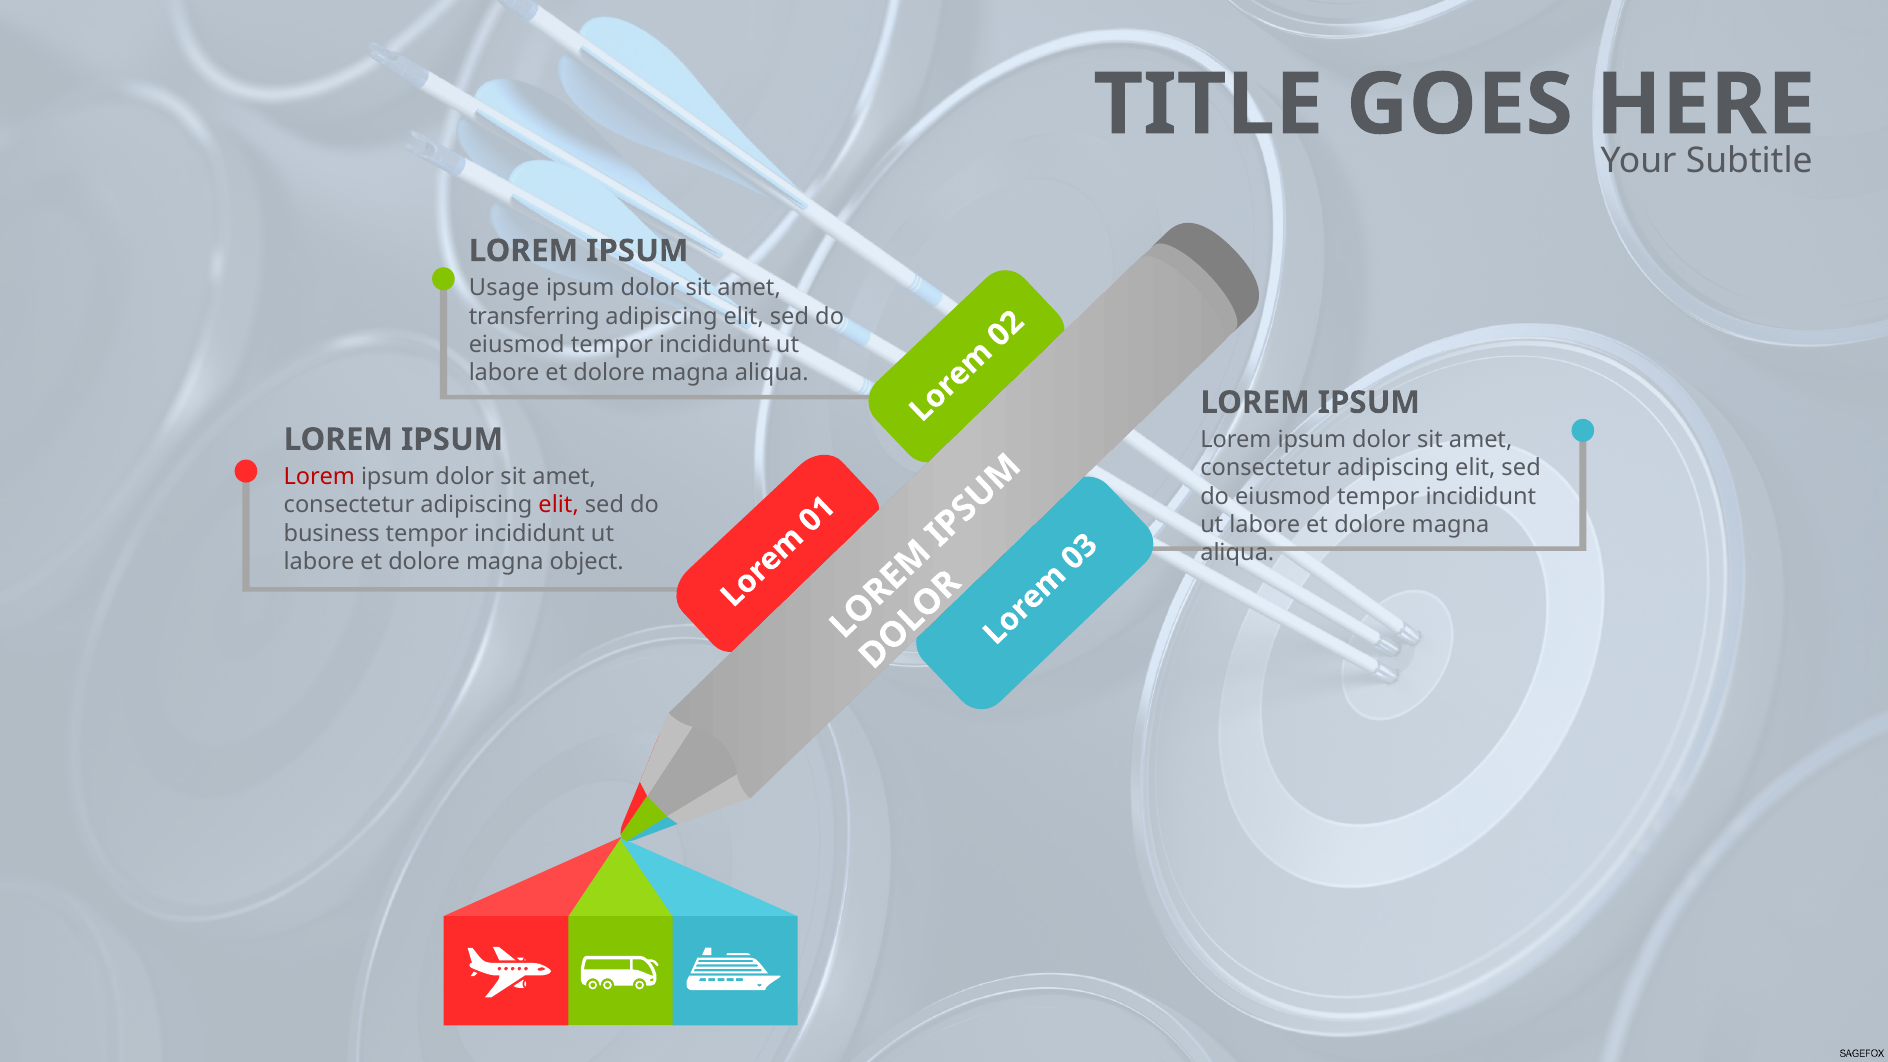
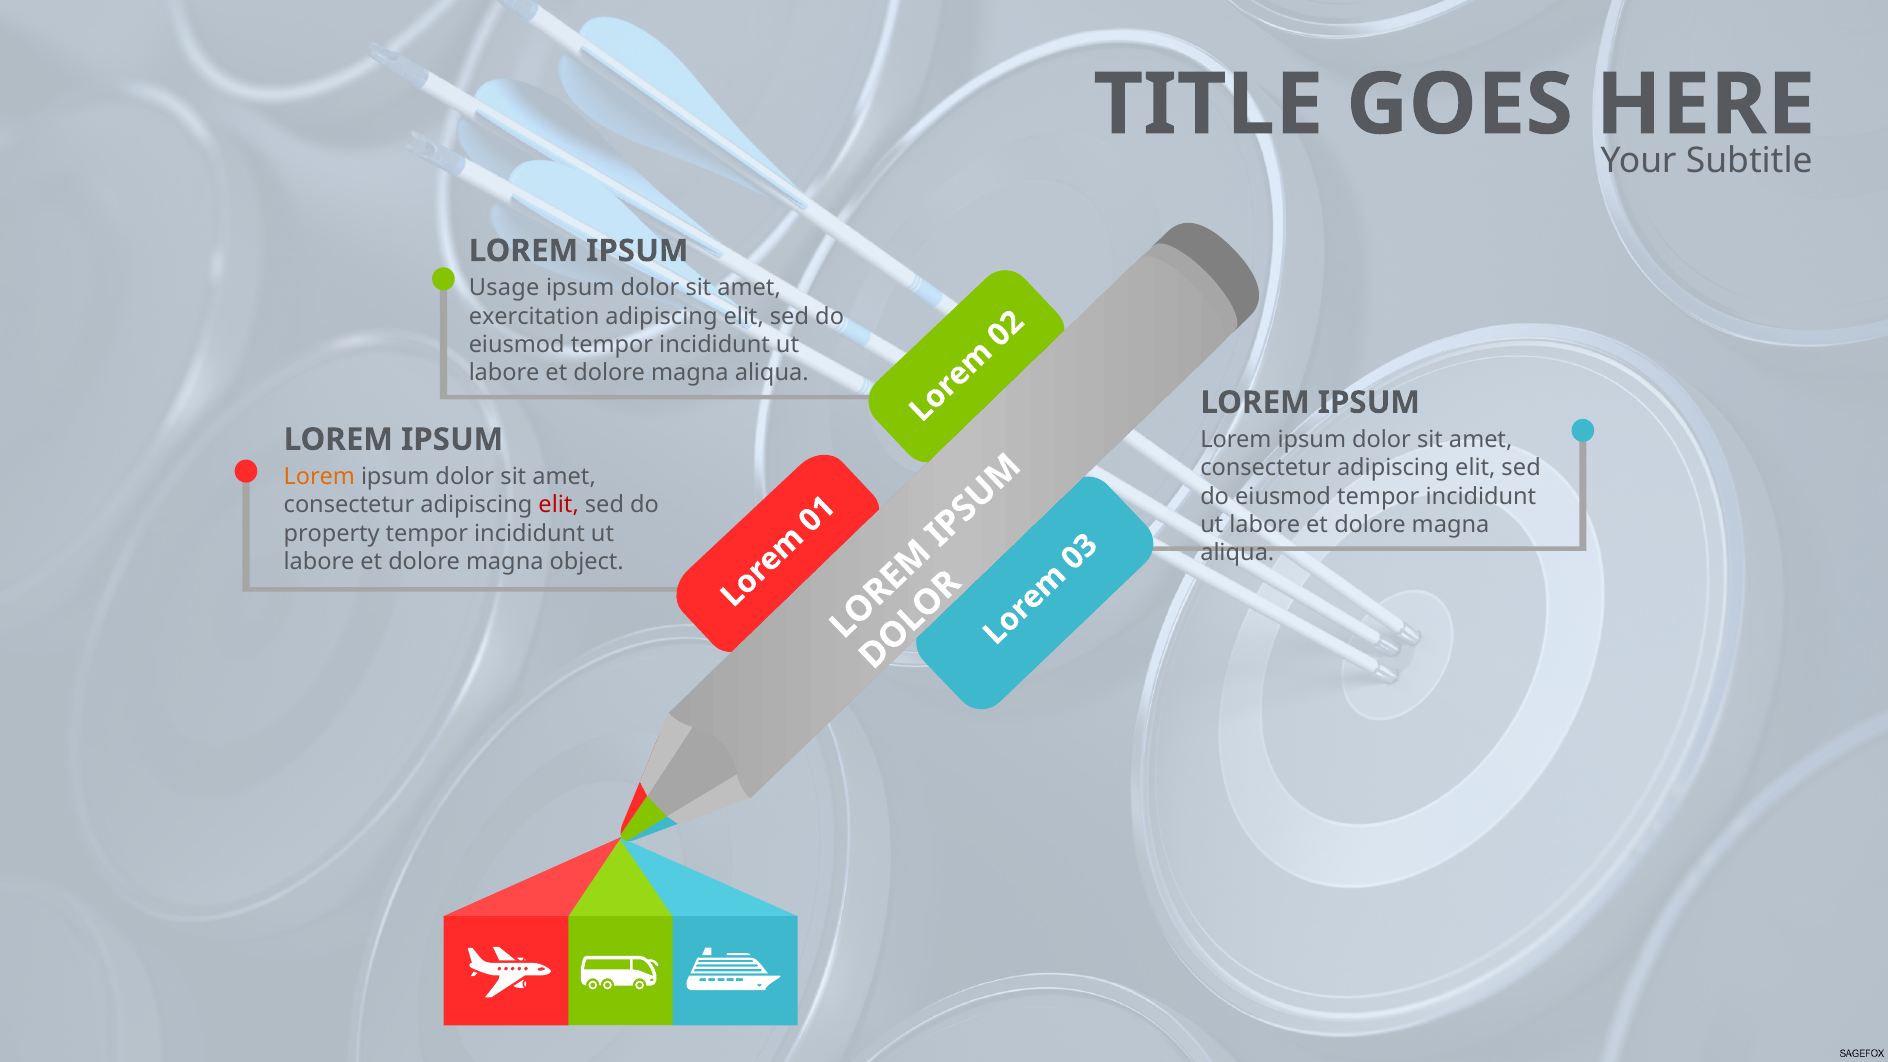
transferring: transferring -> exercitation (534, 316)
Lorem colour: red -> orange (319, 477)
business: business -> property (332, 533)
